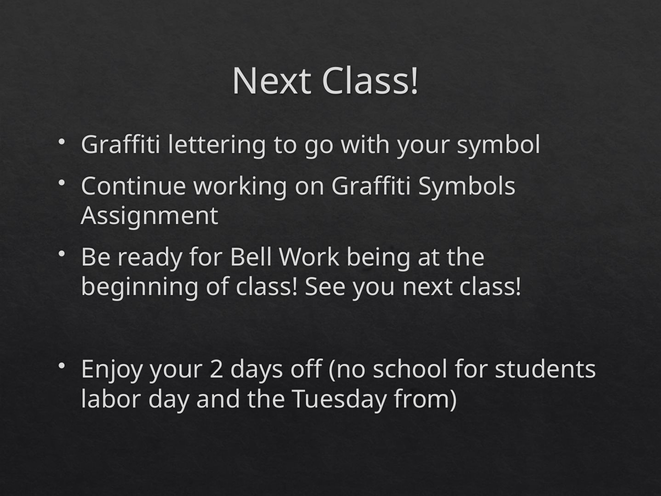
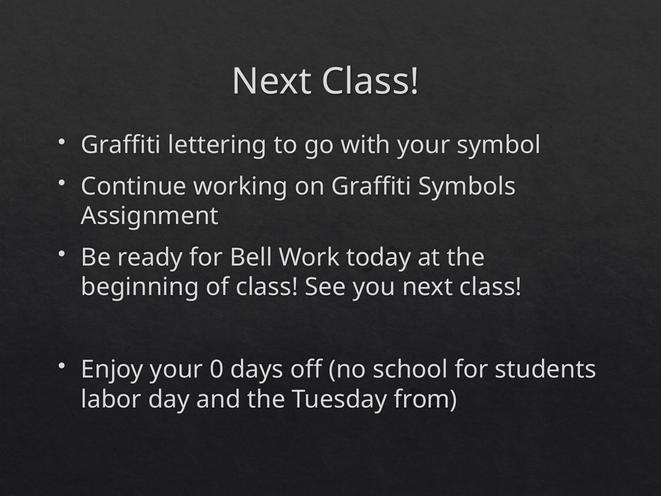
being: being -> today (379, 257)
2: 2 -> 0 (217, 369)
